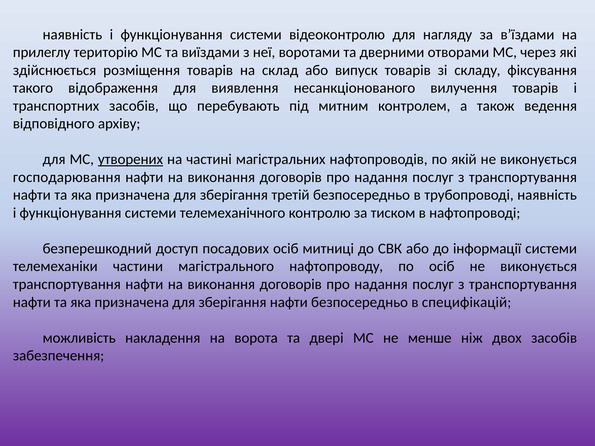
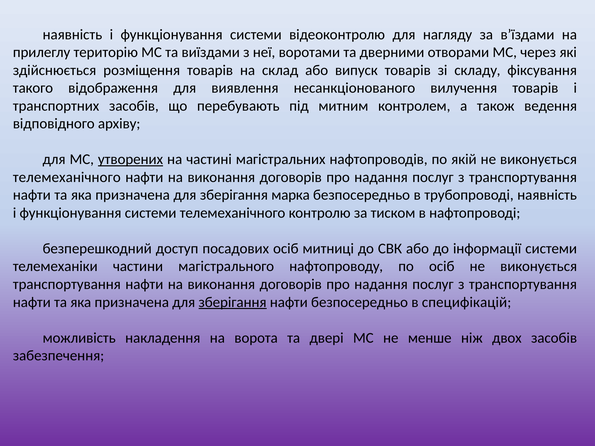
господарювання: господарювання -> телемеханічного (67, 177)
третій: третій -> марка (291, 195)
зберігання underline: none -> present (233, 302)
